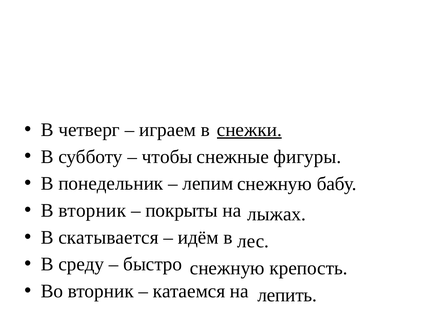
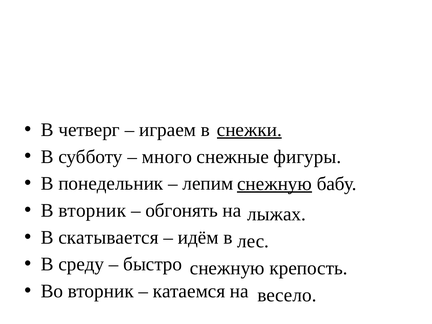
чтобы: чтобы -> много (167, 157)
снежную underline: none -> present (275, 184)
покрыты: покрыты -> обгонять (182, 210)
лепить: лепить -> весело (287, 295)
